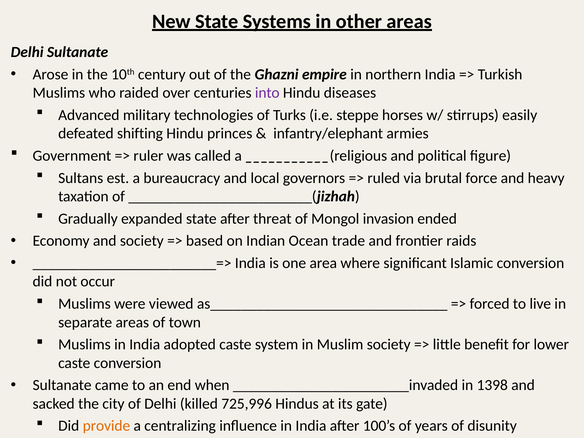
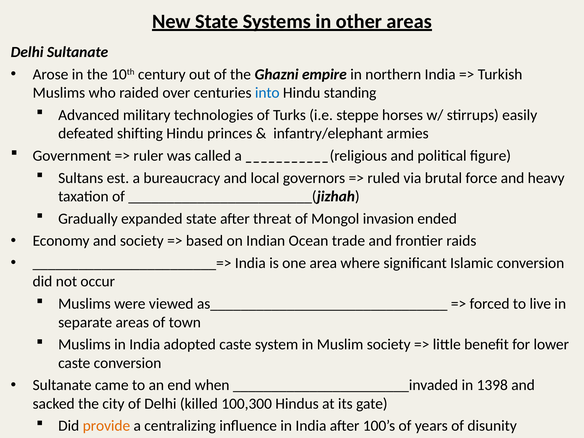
into colour: purple -> blue (267, 93)
diseases: diseases -> standing (350, 93)
725,996: 725,996 -> 100,300 (247, 404)
